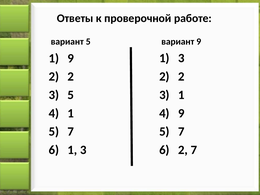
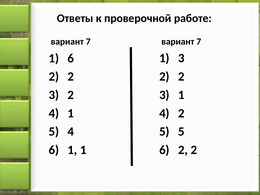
5: 5 -> 7 (88, 42)
9: 9 -> 7 (199, 42)
1 9: 9 -> 6 (71, 58)
5: 5 -> 2 (71, 95)
4 9: 9 -> 2 (181, 113)
7: 7 -> 5 (181, 132)
7: 7 -> 4 (71, 132)
7: 7 -> 2 (194, 150)
6 1 3: 3 -> 1 (83, 150)
